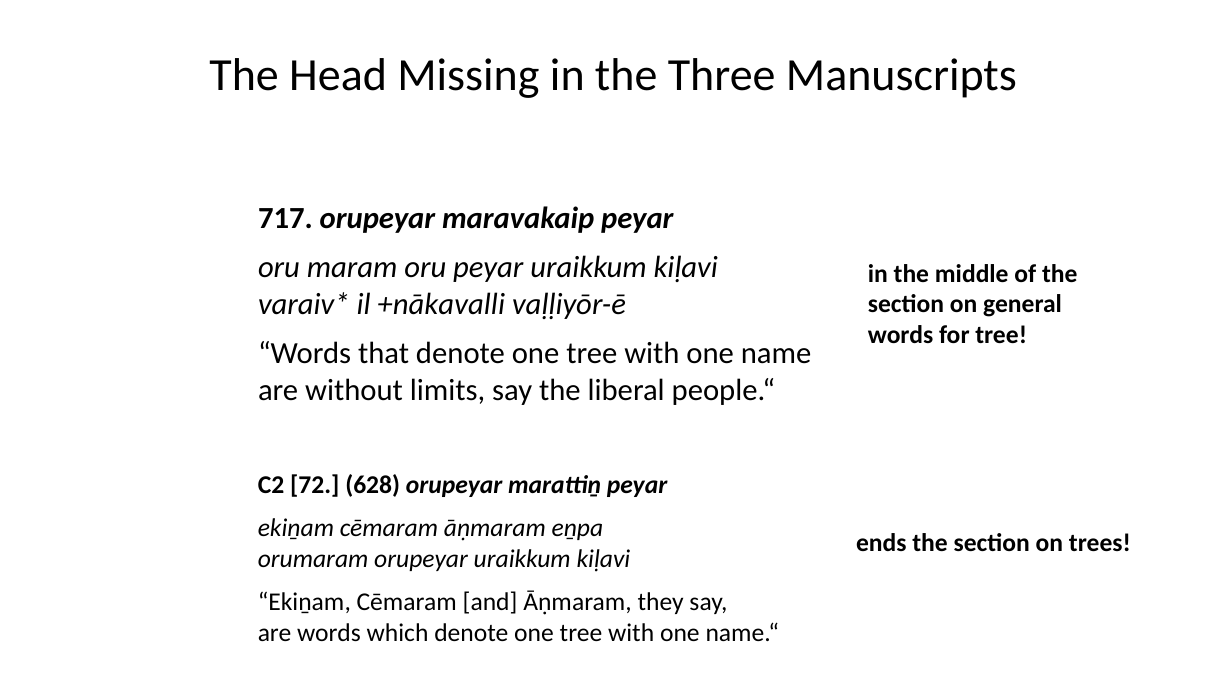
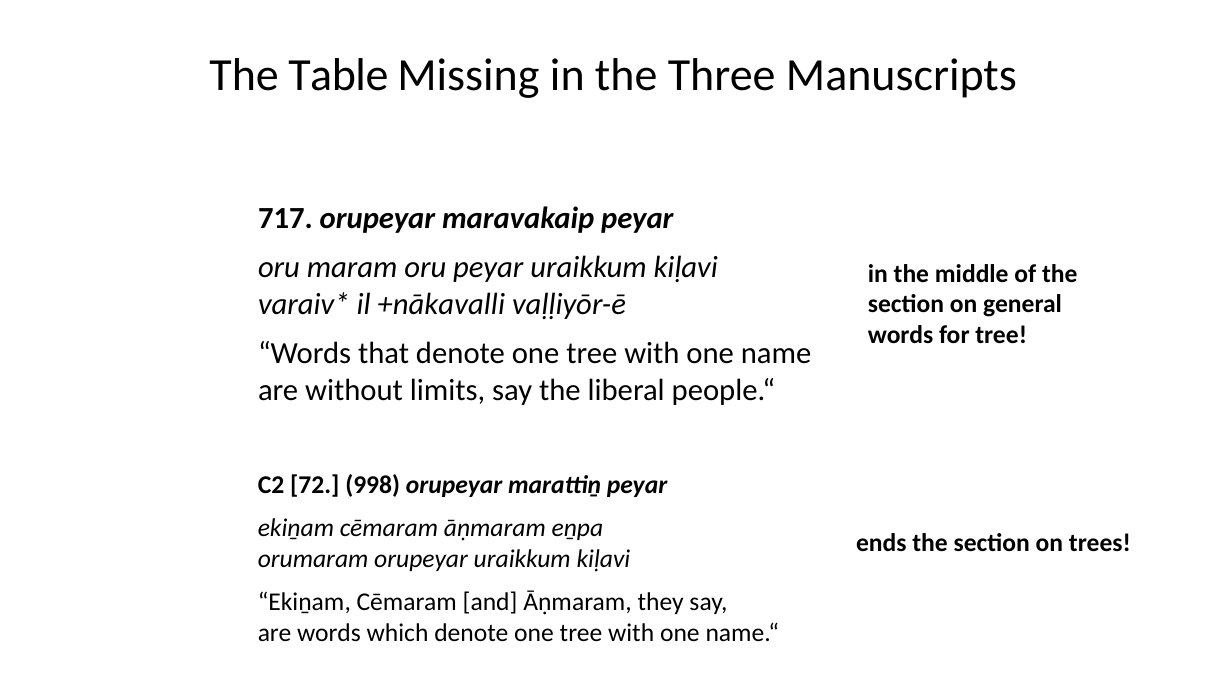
Head: Head -> Table (338, 75)
628: 628 -> 998 (373, 486)
